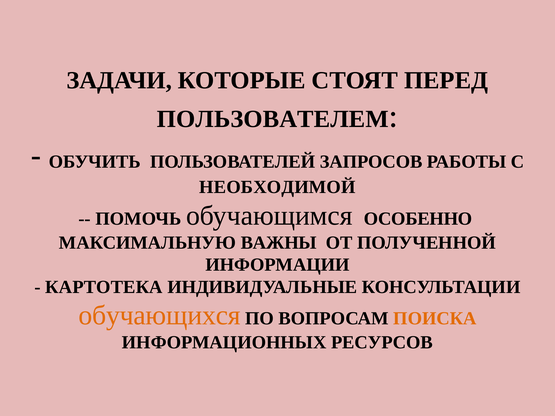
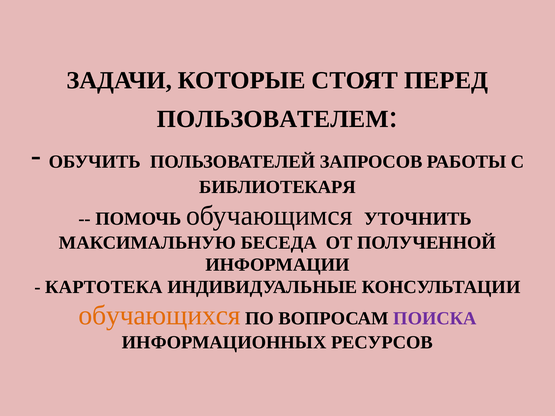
НЕОБХОДИМОЙ: НЕОБХОДИМОЙ -> БИБЛИОТЕКАРЯ (278, 187)
ОСОБЕННО: ОСОБЕННО -> УТОЧНИТЬ (418, 219)
ВАЖНЫ: ВАЖНЫ -> БЕСЕДА (279, 243)
ПОИСКА colour: orange -> purple (435, 319)
